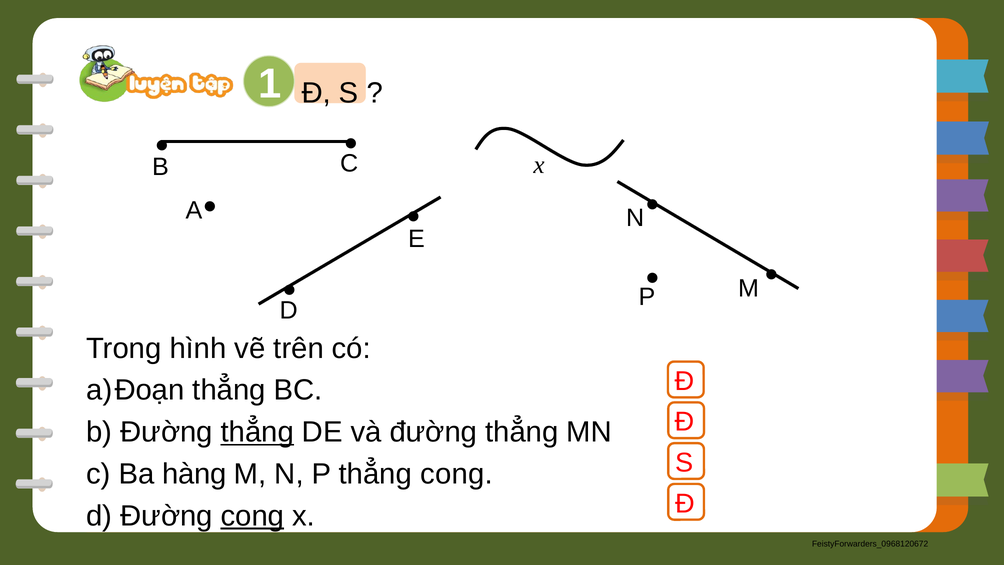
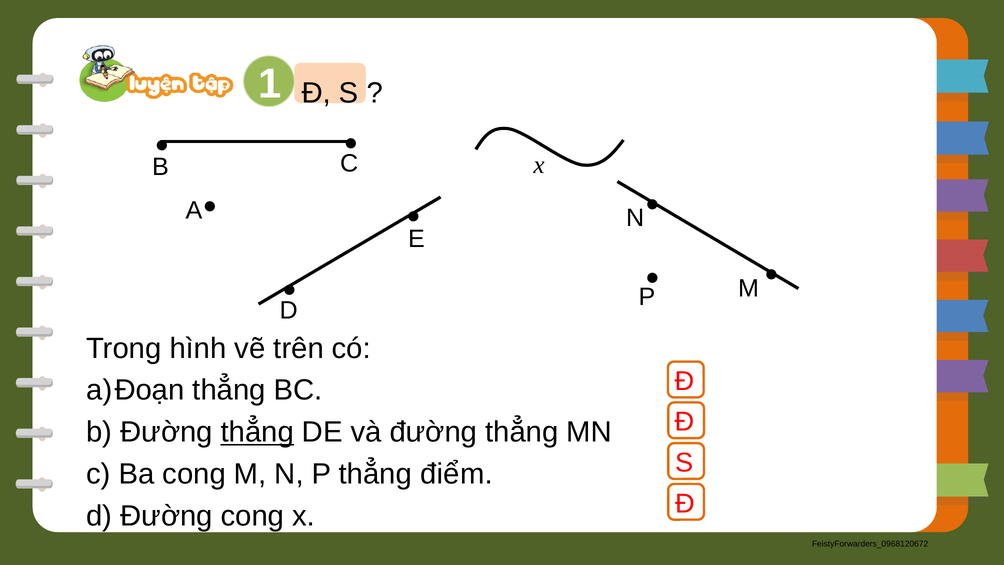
Ba hàng: hàng -> cong (194, 474)
thẳng cong: cong -> điểm (456, 474)
cong underline: present -> none (252, 516)
